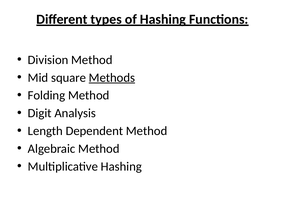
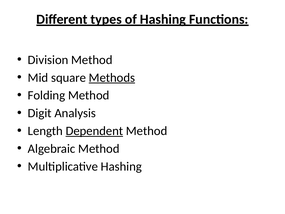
Dependent underline: none -> present (94, 131)
